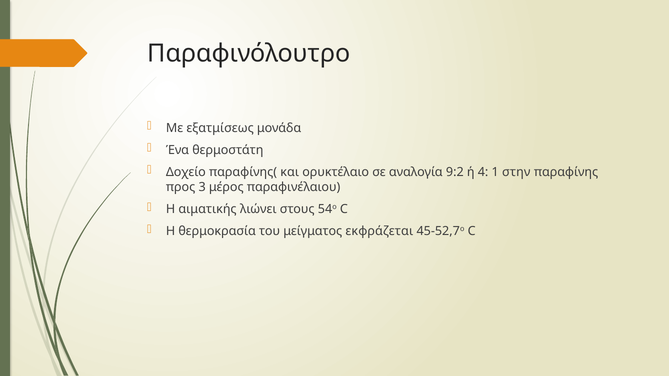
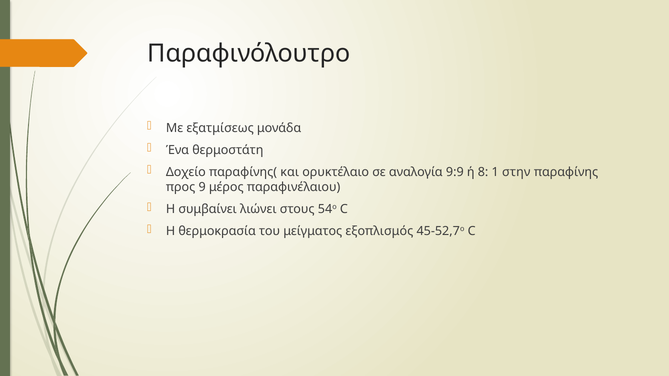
9:2: 9:2 -> 9:9 (455, 172)
4: 4 -> 8 (483, 172)
3: 3 -> 9 (202, 187)
αιματικής: αιματικής -> συμβαίνει (208, 209)
εκφράζεται: εκφράζεται -> εξοπλισμός (379, 231)
